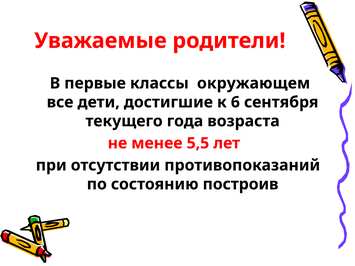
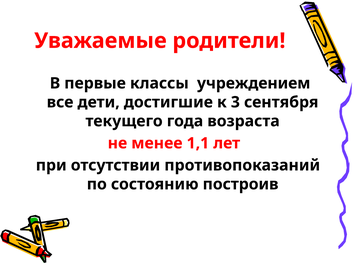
окружающем: окружающем -> учреждением (254, 83)
6: 6 -> 3 (235, 102)
5,5: 5,5 -> 1,1 (198, 143)
